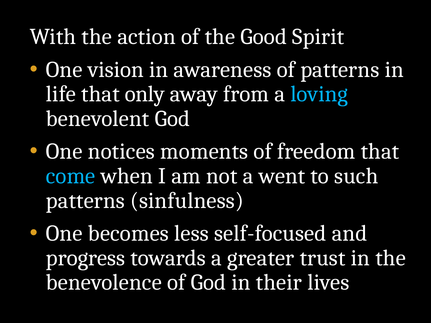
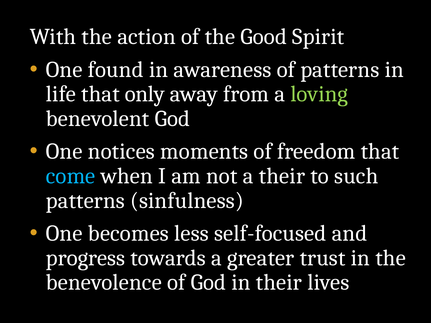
vision: vision -> found (116, 70)
loving colour: light blue -> light green (319, 94)
a went: went -> their (282, 176)
